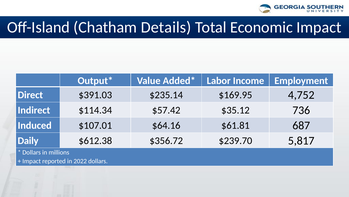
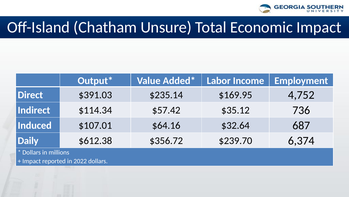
Details: Details -> Unsure (166, 27)
$61.81: $61.81 -> $32.64 (235, 125)
5,817: 5,817 -> 6,374 (301, 140)
